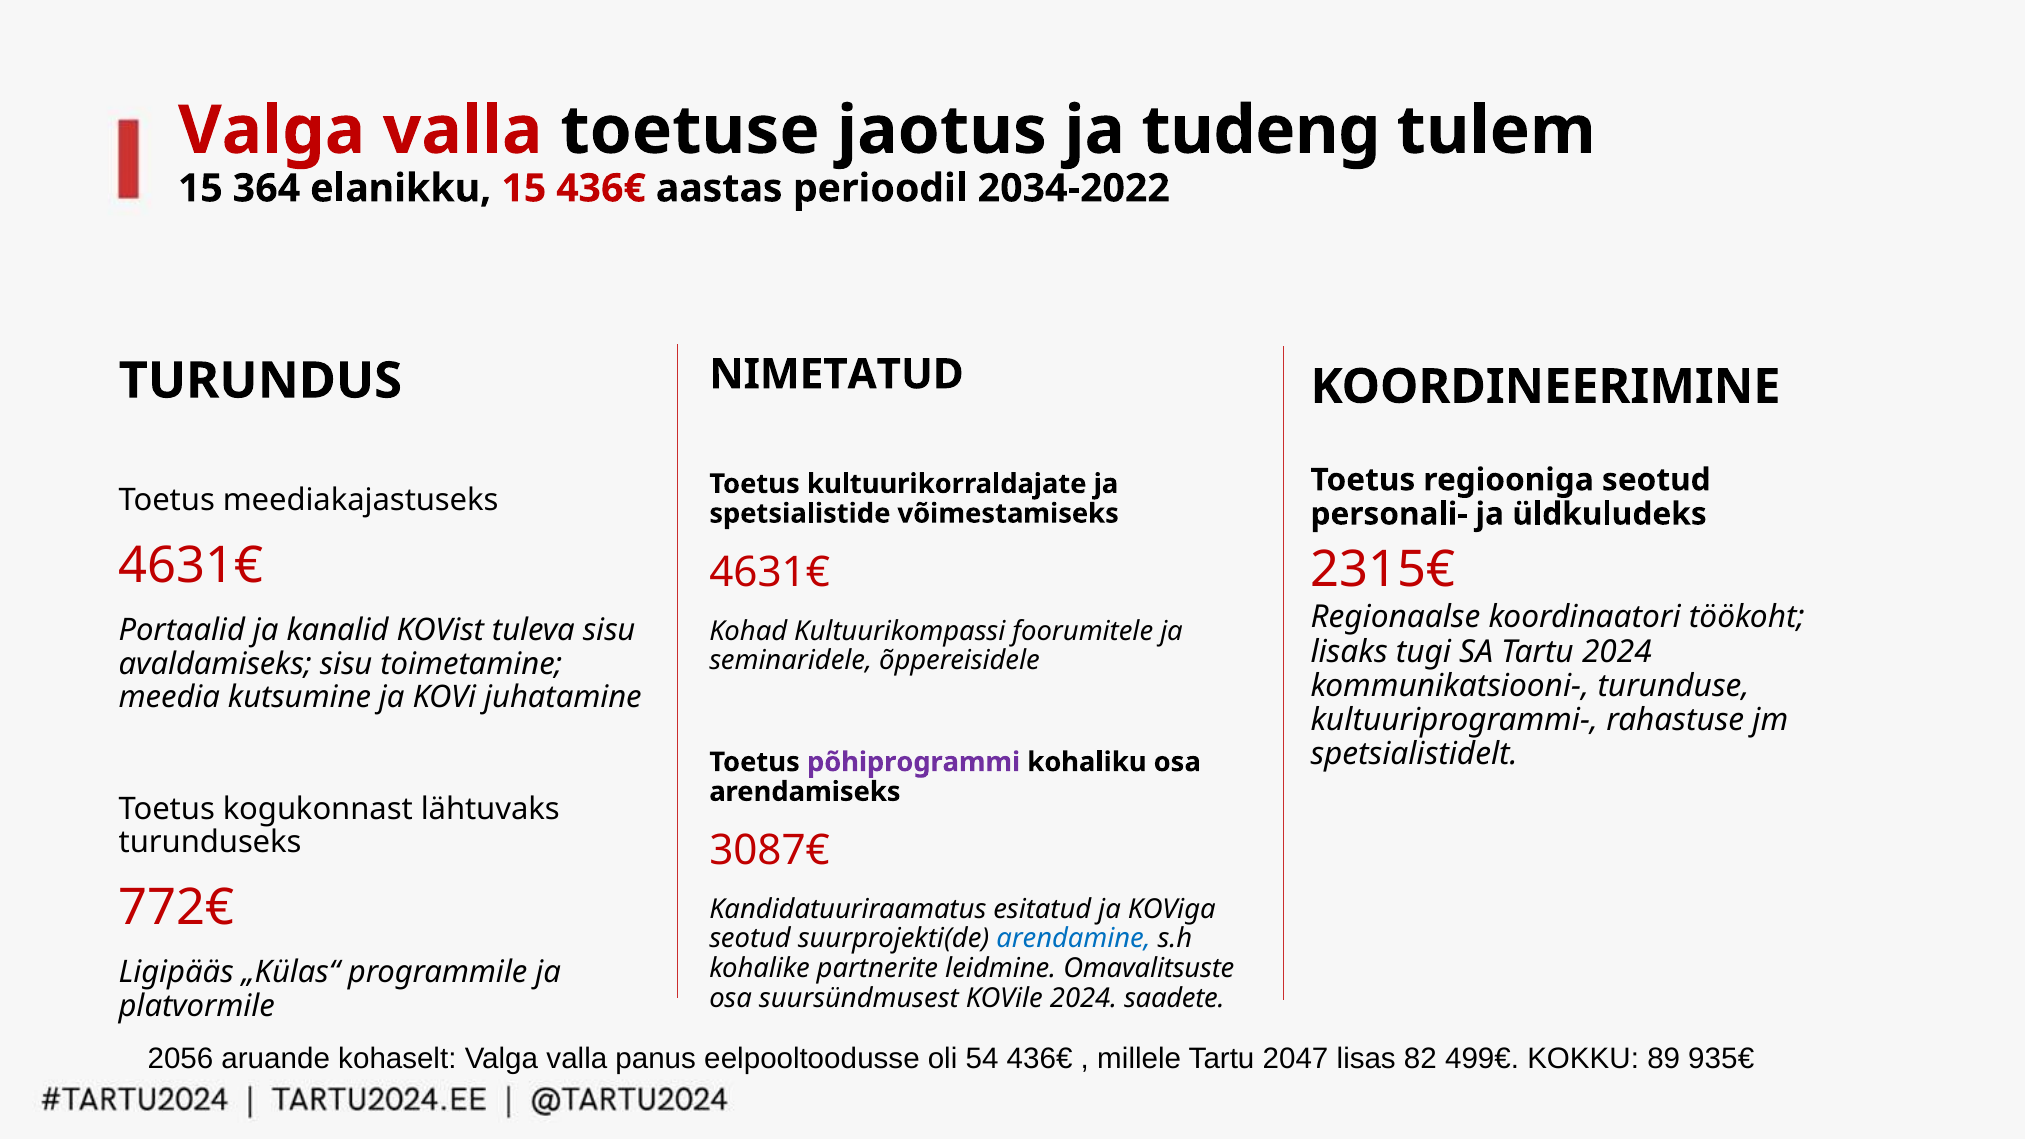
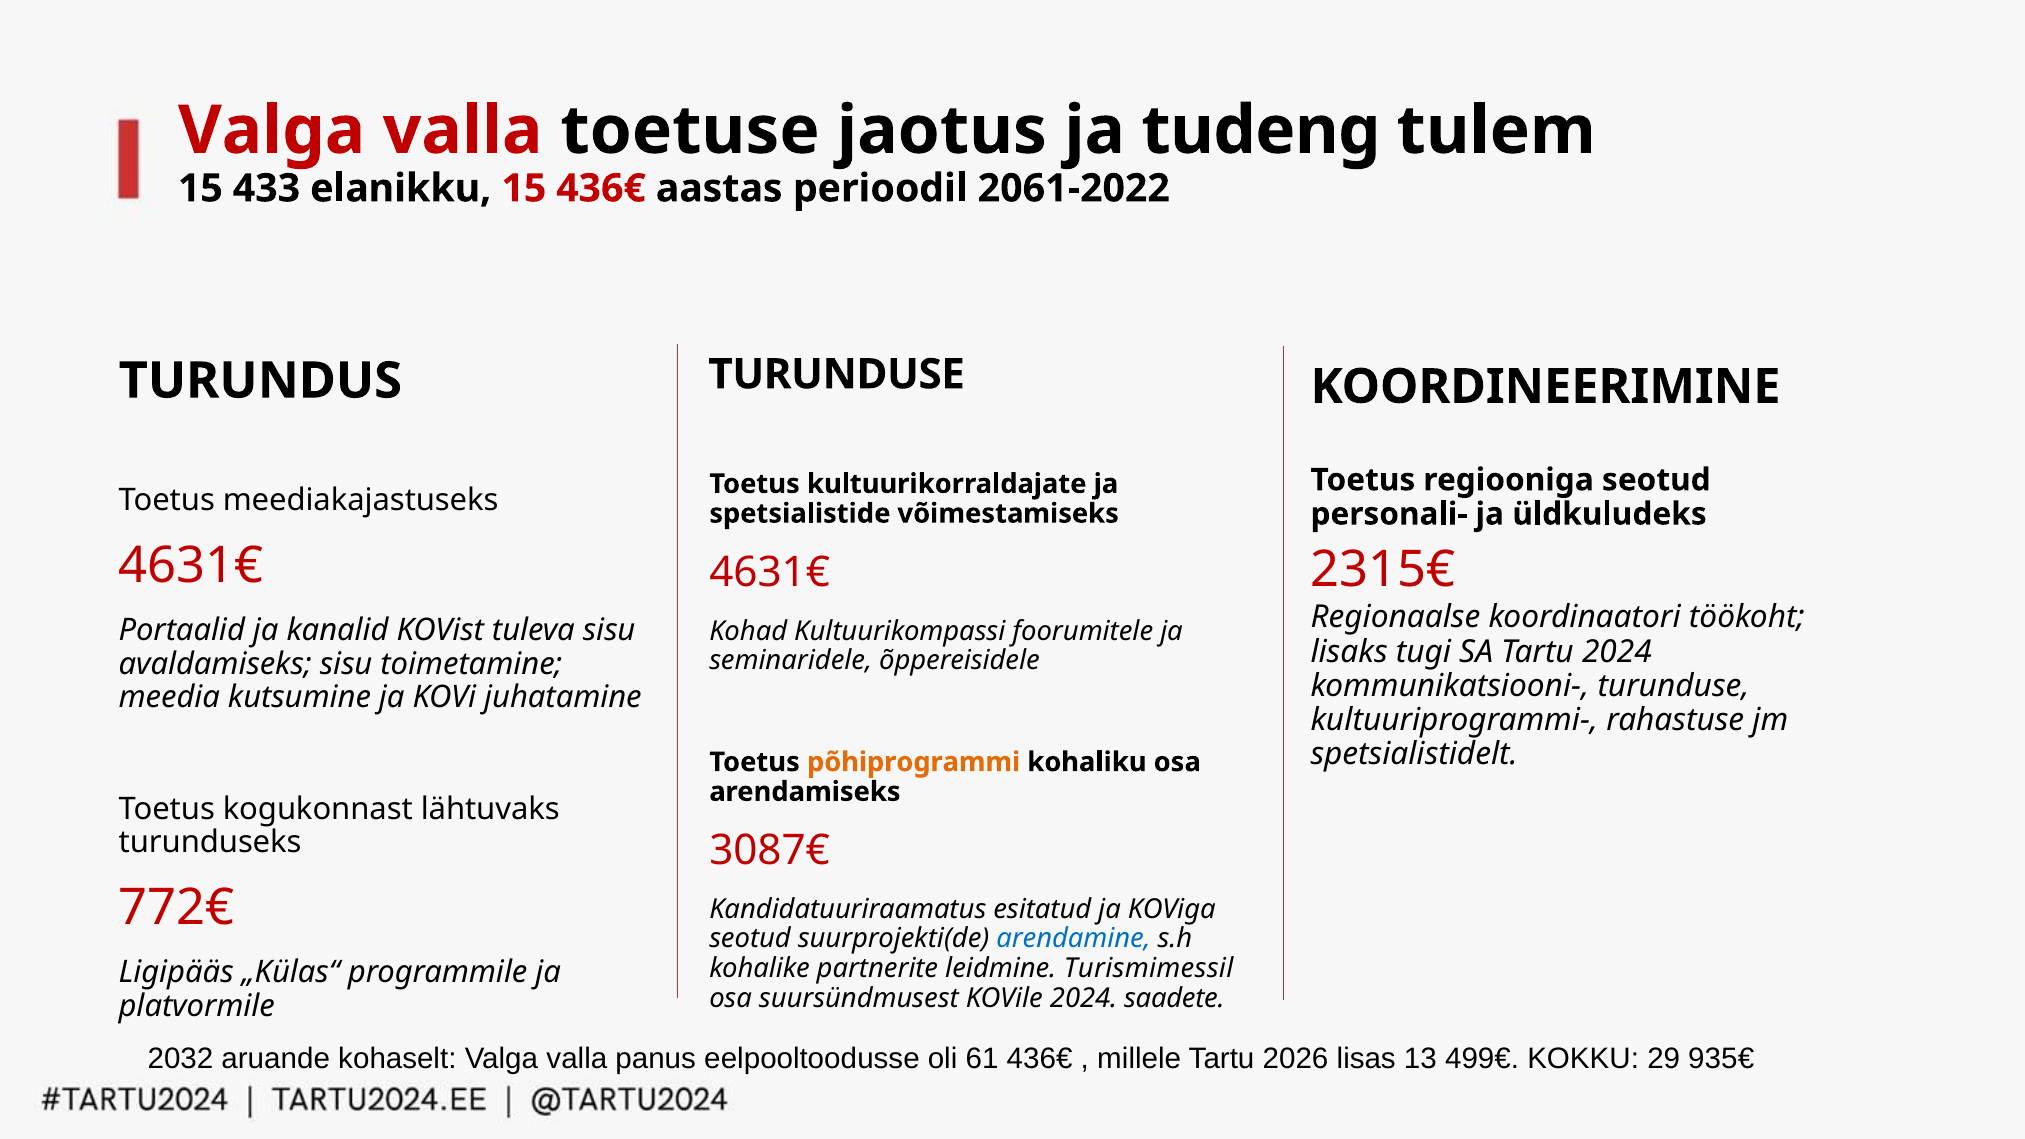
364: 364 -> 433 (266, 188)
2034-2022: 2034-2022 -> 2061-2022 (1074, 188)
NIMETATUD: NIMETATUD -> TURUNDUSE (837, 374)
põhiprogrammi colour: purple -> orange (914, 762)
Omavalitsuste: Omavalitsuste -> Turismimessil (1149, 969)
2056: 2056 -> 2032 (180, 1059)
54: 54 -> 61 (982, 1059)
2047: 2047 -> 2026 (1295, 1059)
82: 82 -> 13 (1420, 1059)
89: 89 -> 29 (1664, 1059)
